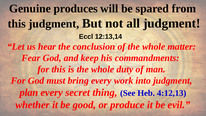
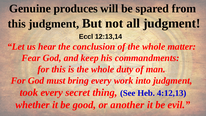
plan: plan -> took (29, 92)
produce: produce -> another (127, 105)
